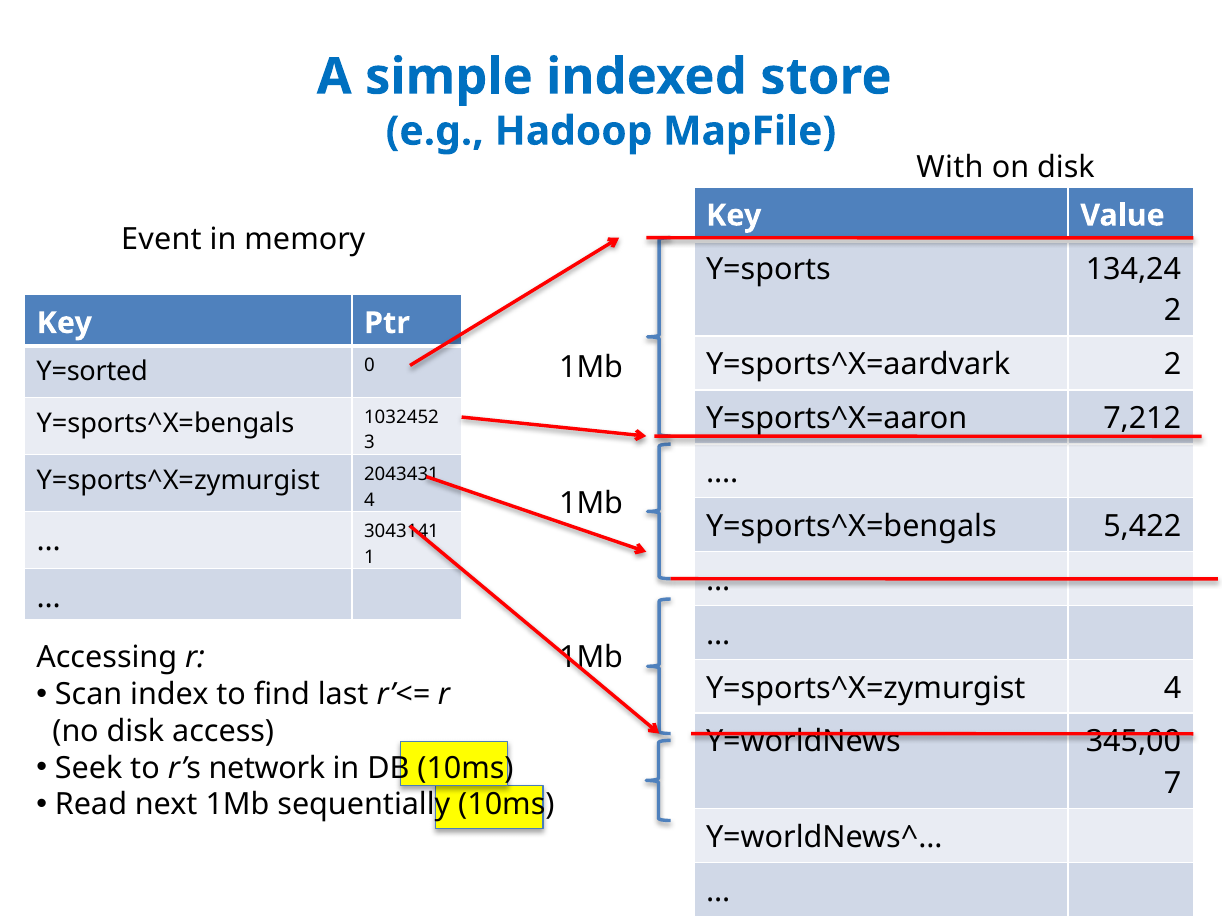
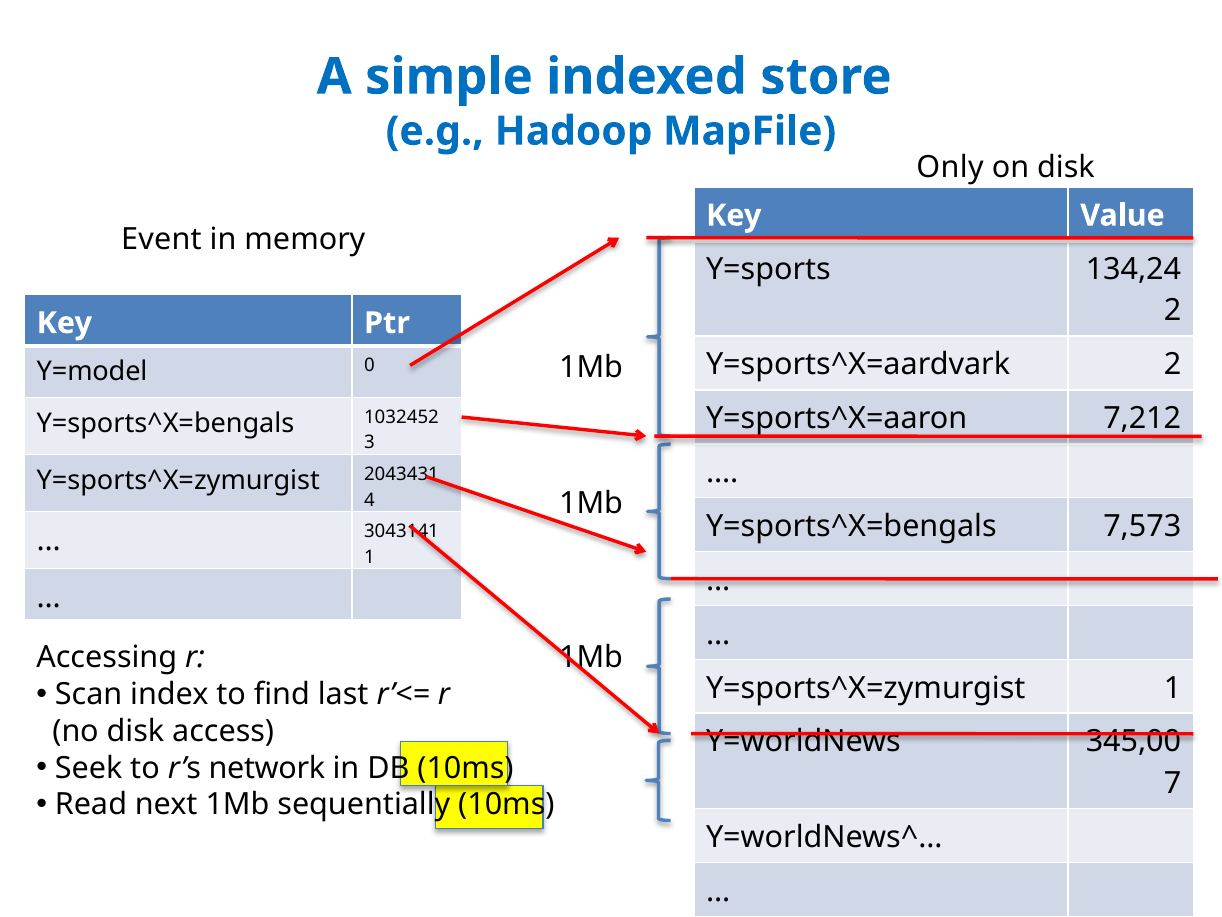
With: With -> Only (950, 168)
Y=sorted: Y=sorted -> Y=model (92, 372)
5,422: 5,422 -> 7,573 (1142, 526)
Y=sports^X=zymurgist 4: 4 -> 1 (1173, 688)
